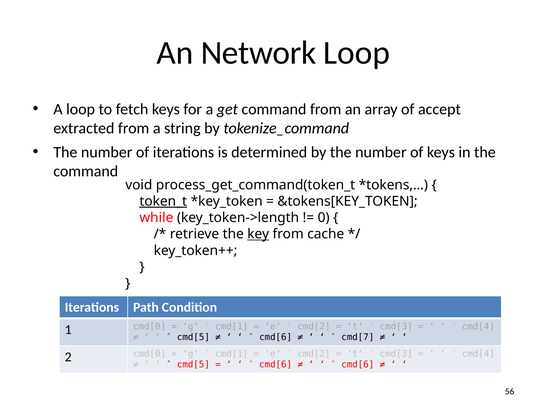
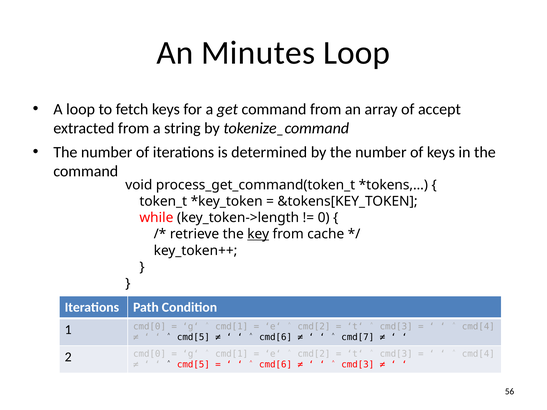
Network: Network -> Minutes (258, 53)
token_t underline: present -> none (163, 201)
cmd[6: cmd[6 -> cmd[3 (358, 365)
